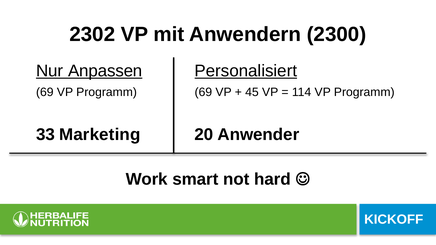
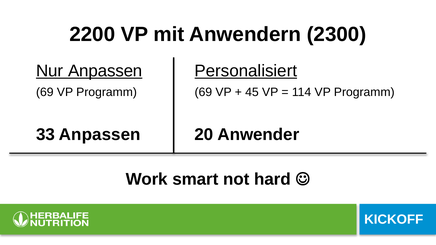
2302: 2302 -> 2200 (92, 35)
33 Marketing: Marketing -> Anpassen (100, 135)
